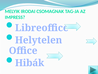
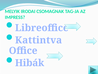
Helytelen: Helytelen -> Kattintva (39, 40)
